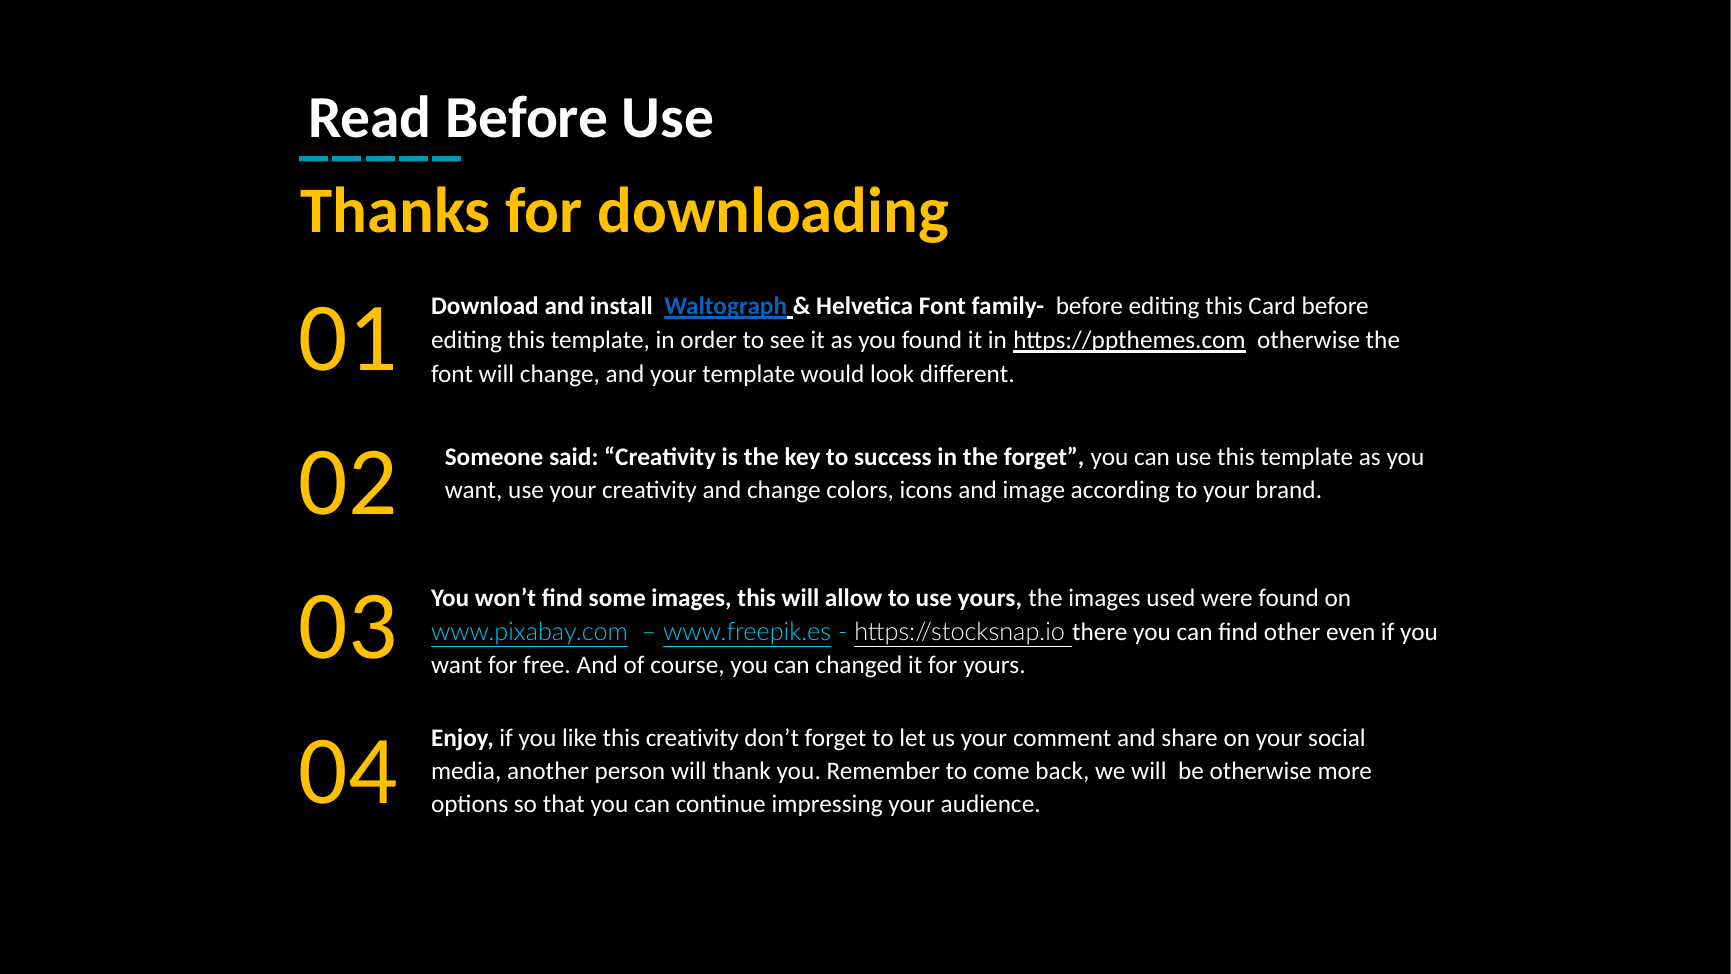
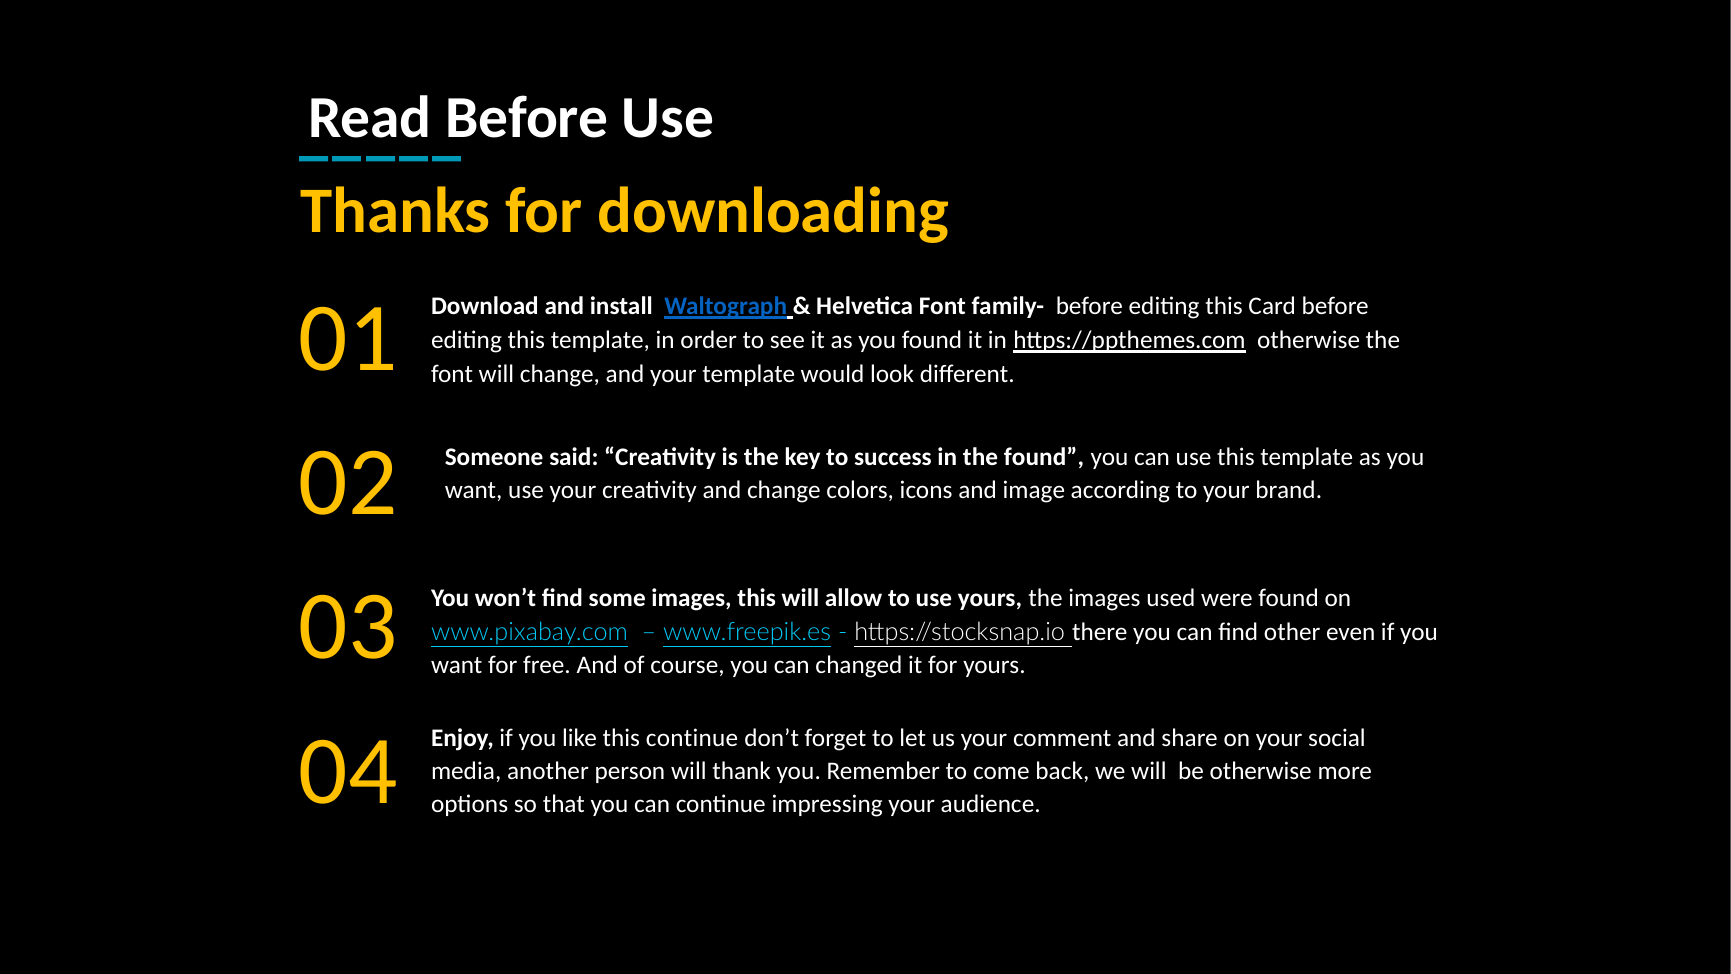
the forget: forget -> found (1044, 457)
this creativity: creativity -> continue (692, 738)
